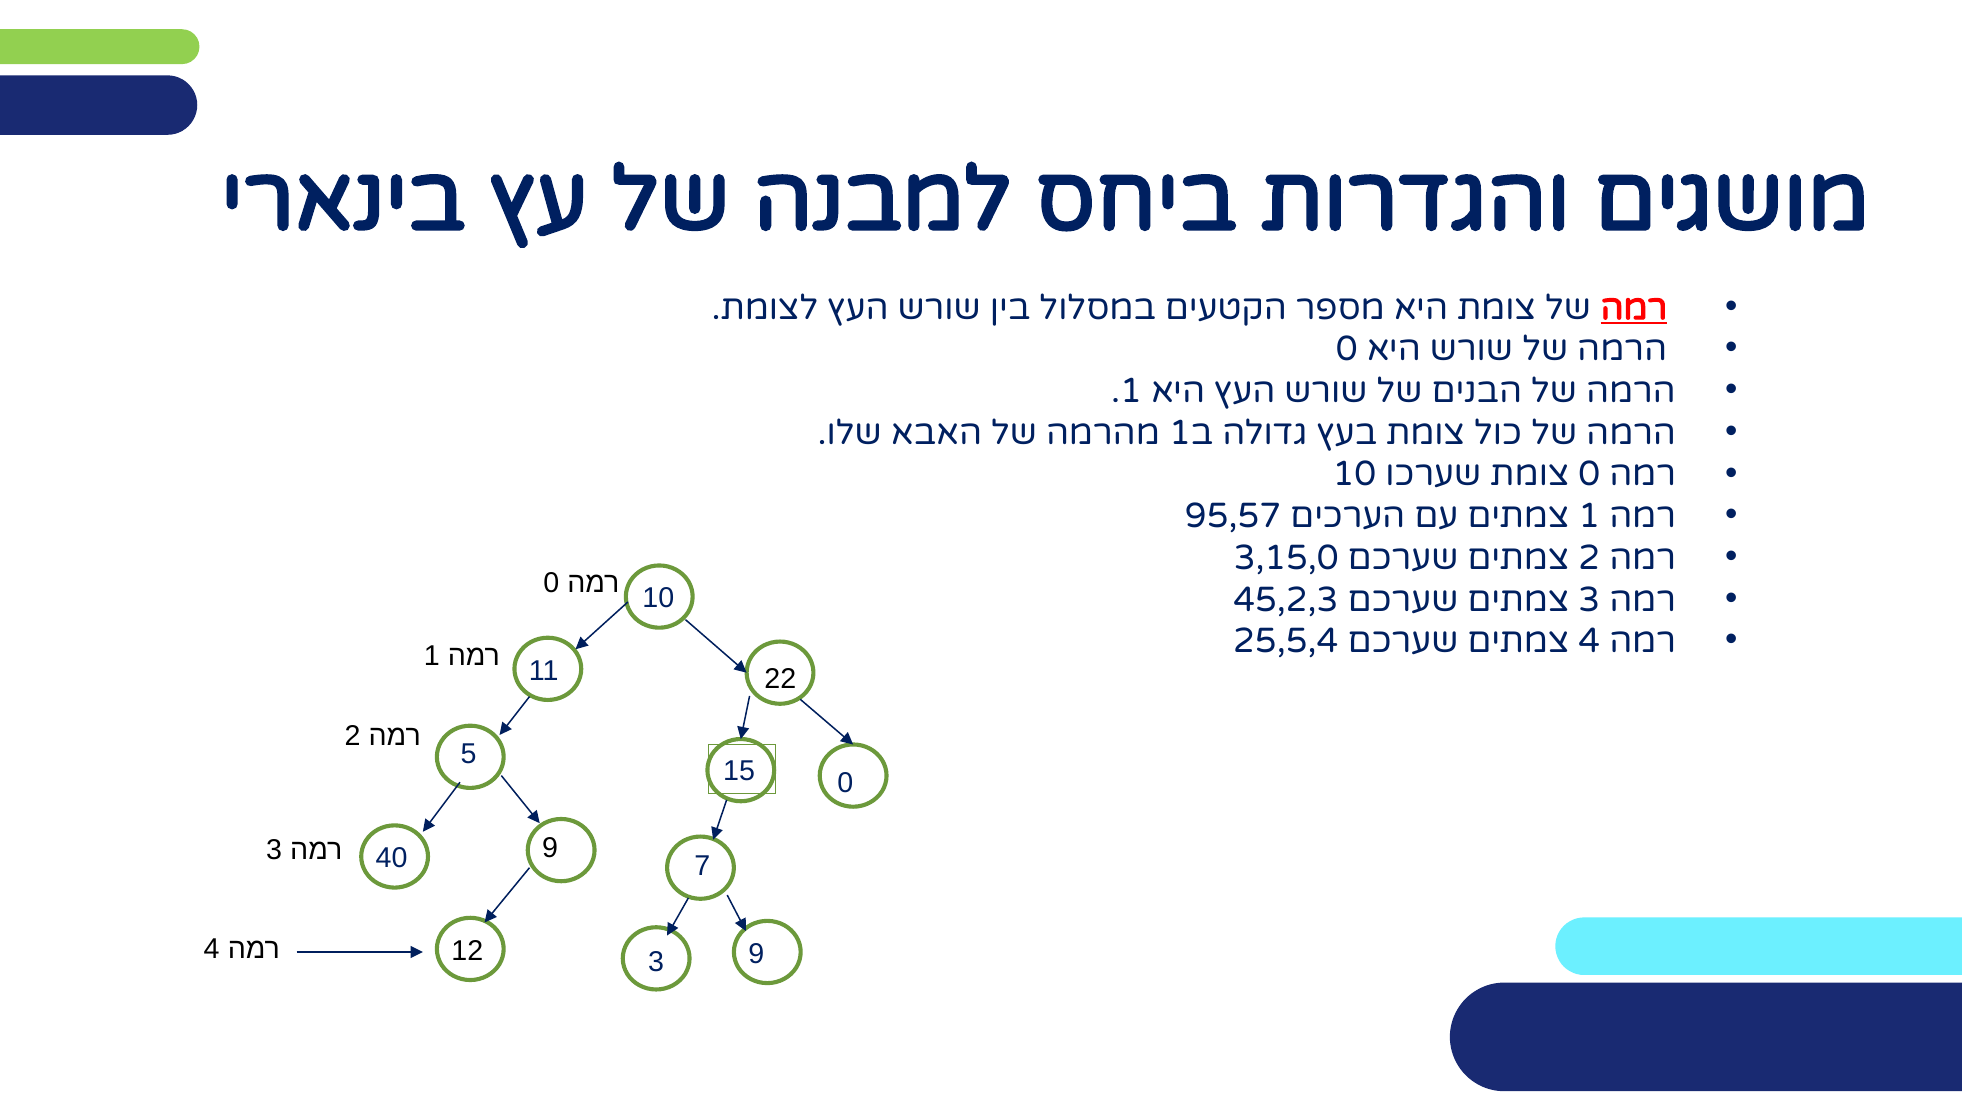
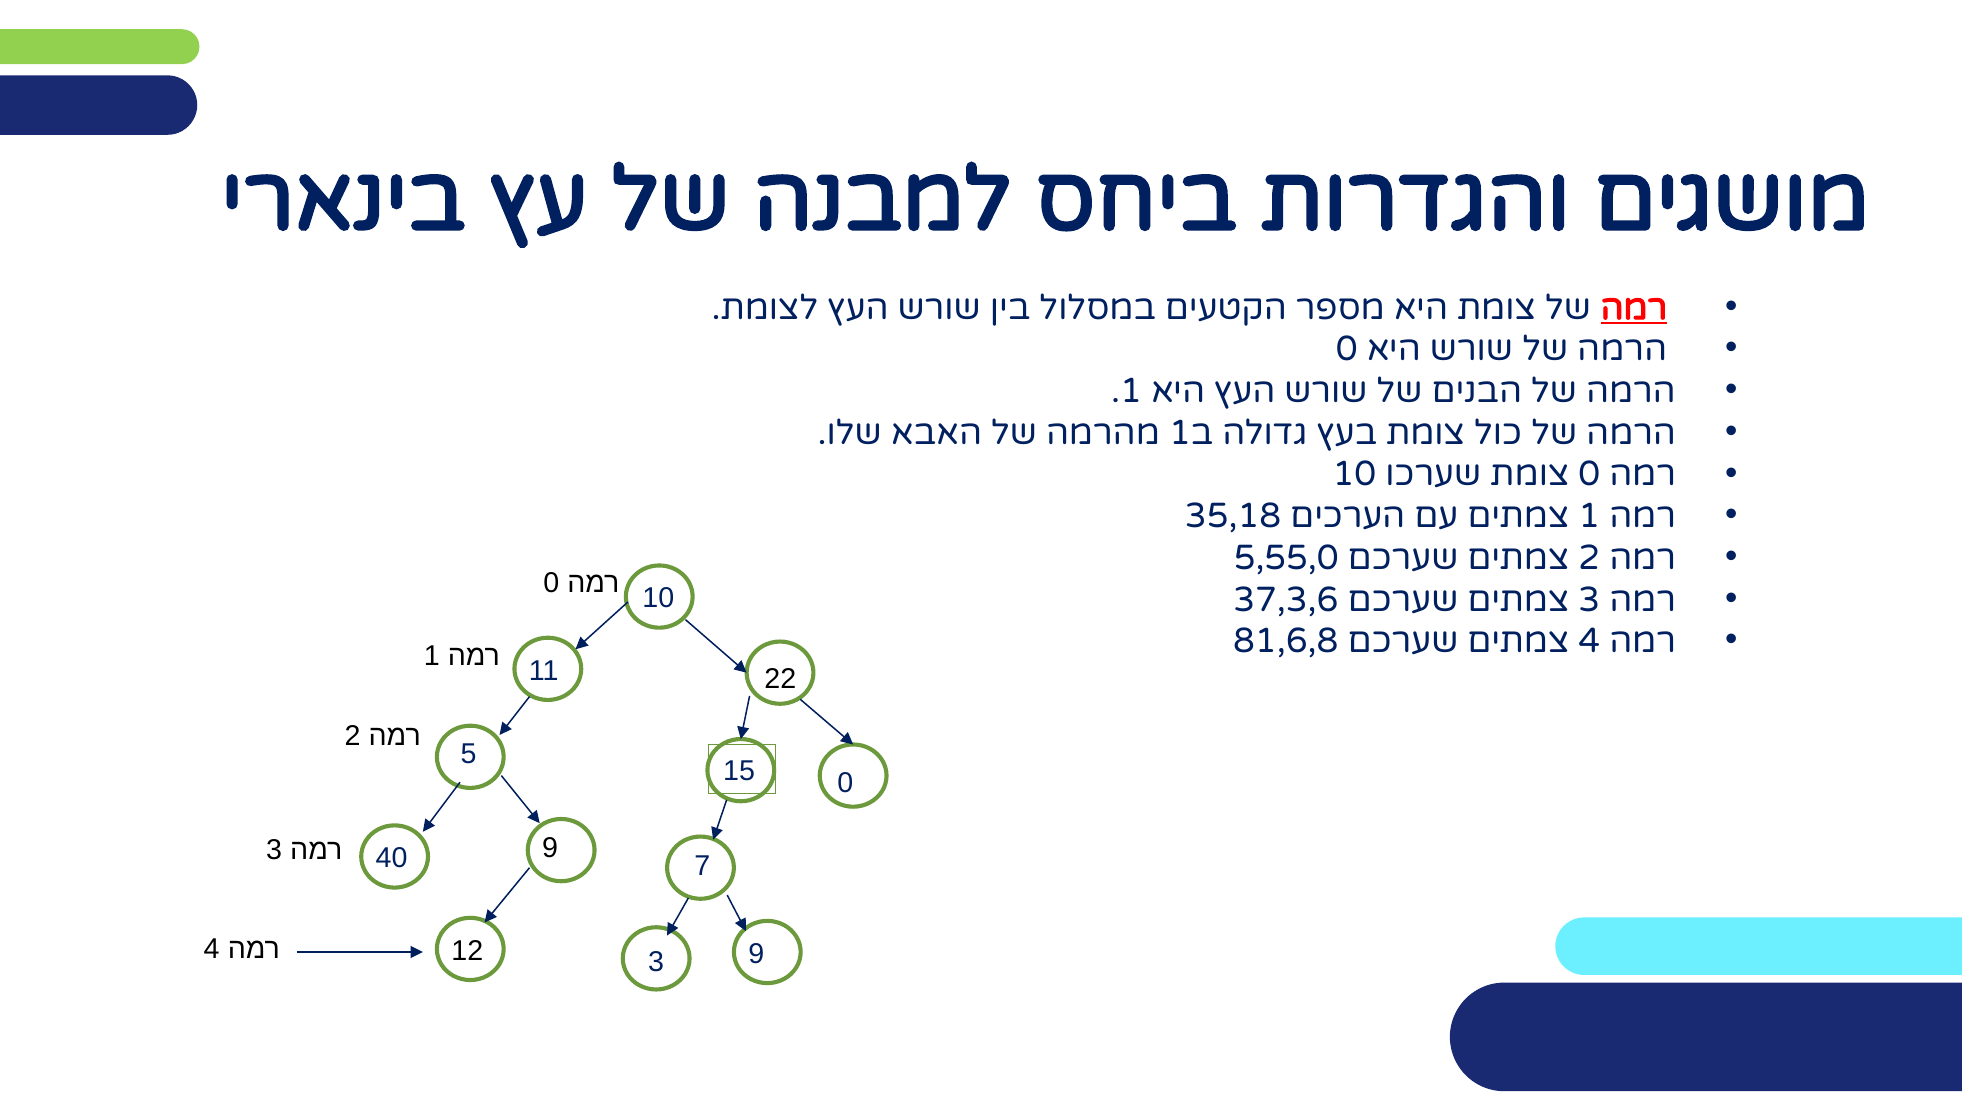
95,57: 95,57 -> 35,18 (1233, 516)
3,15,0: 3,15,0 -> 5,55,0 (1286, 558)
45,2,3: 45,2,3 -> 37,3,6 (1286, 599)
25,5,4: 25,5,4 -> 81,6,8 (1286, 641)
